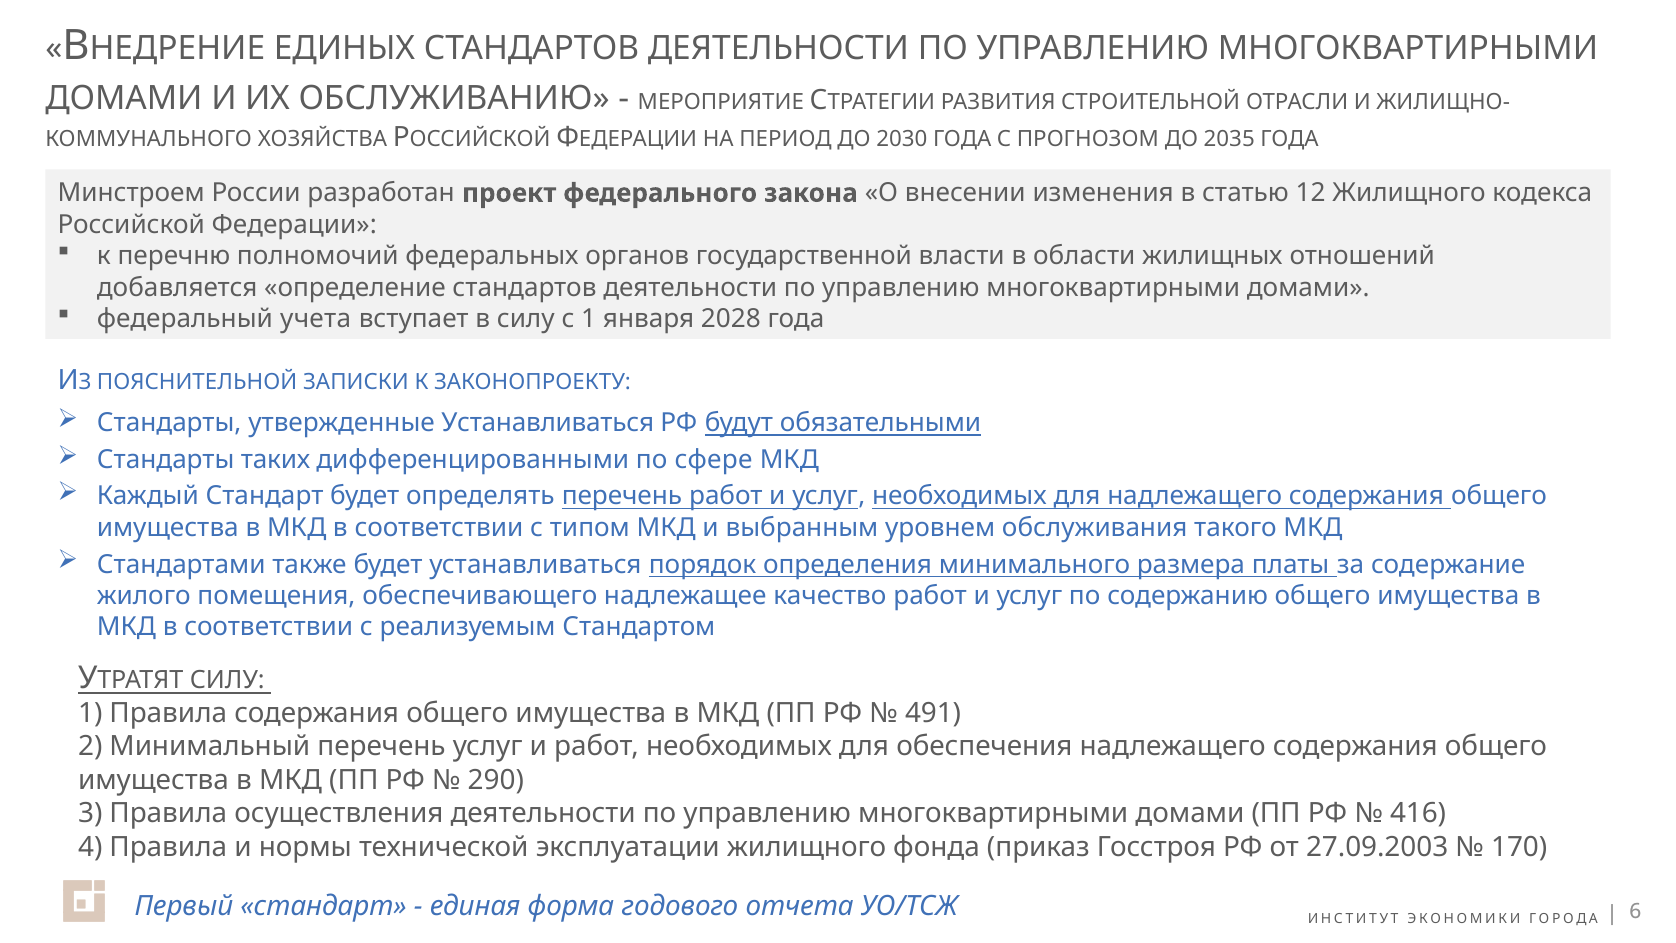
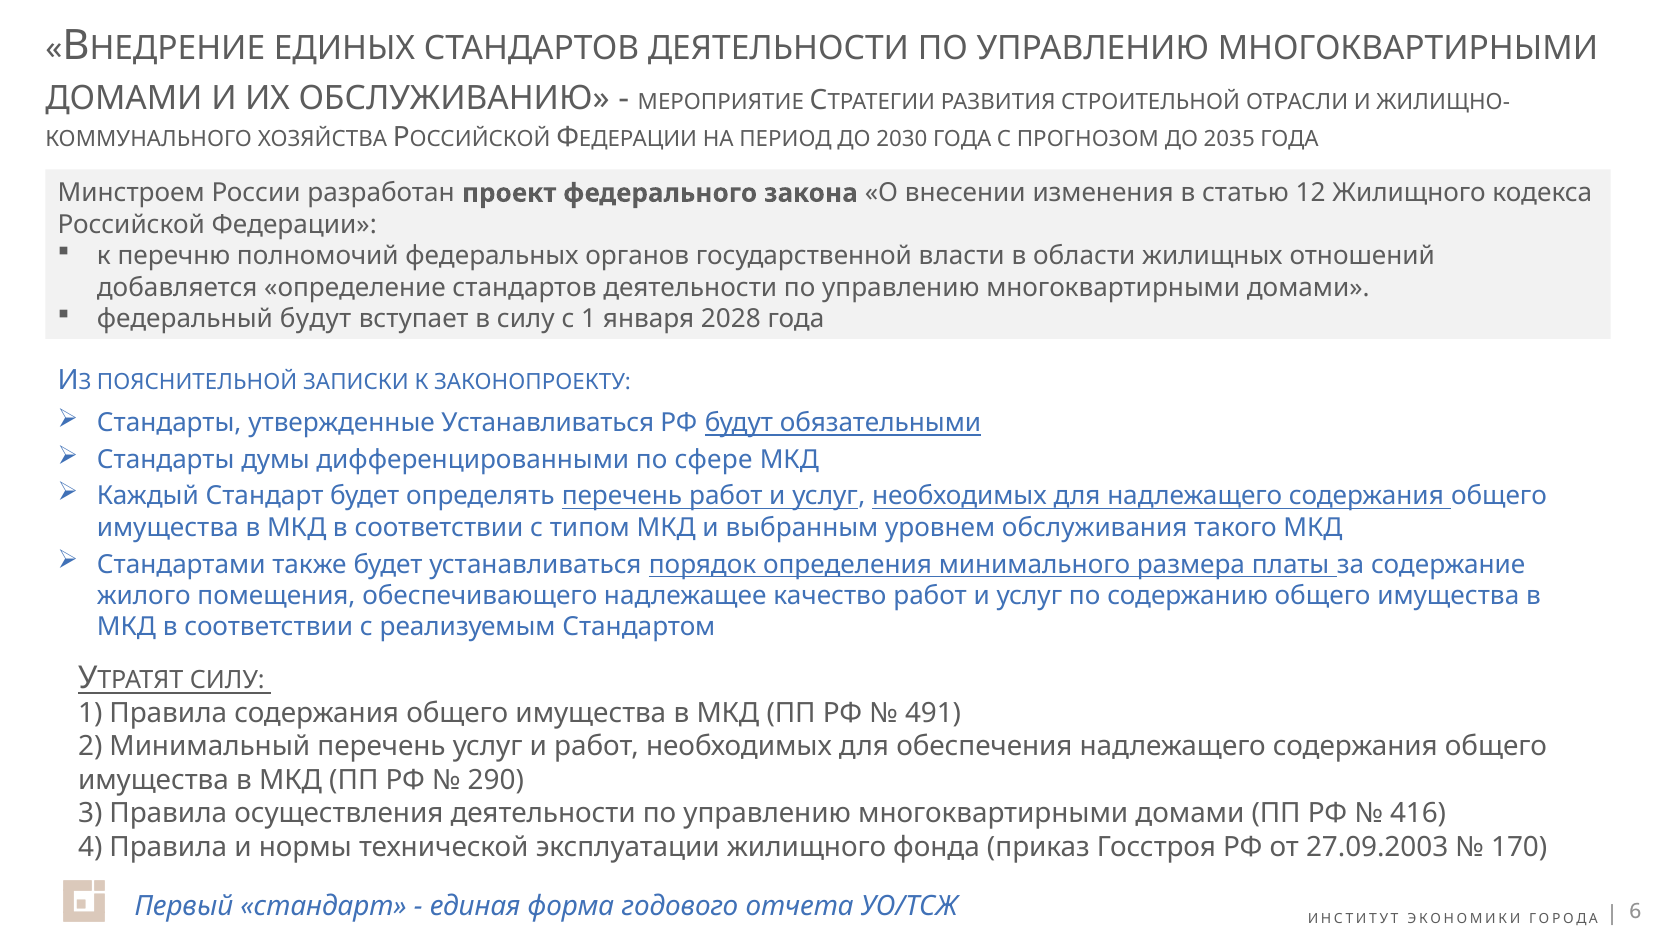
федеральный учета: учета -> будут (316, 319)
таких: таких -> думы (276, 460)
